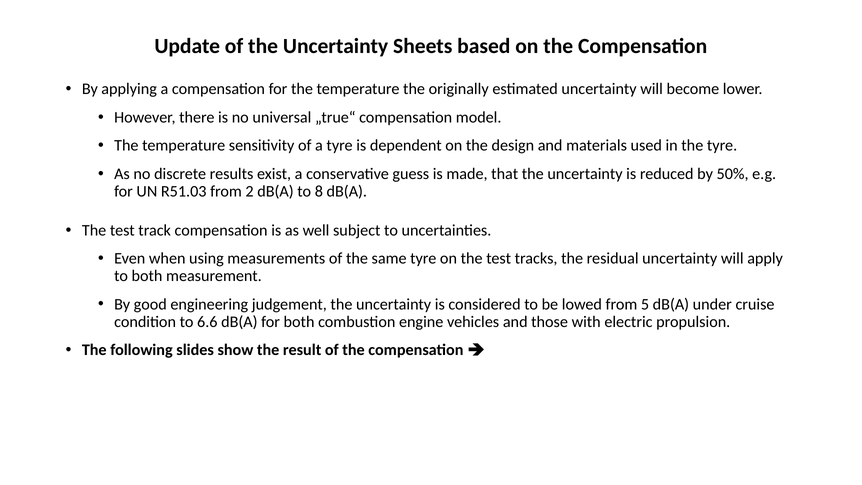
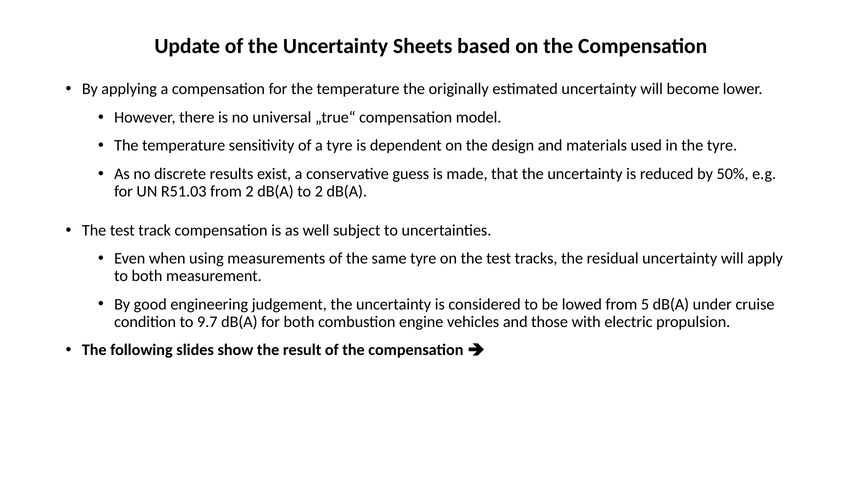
to 8: 8 -> 2 (319, 191)
6.6: 6.6 -> 9.7 (207, 322)
